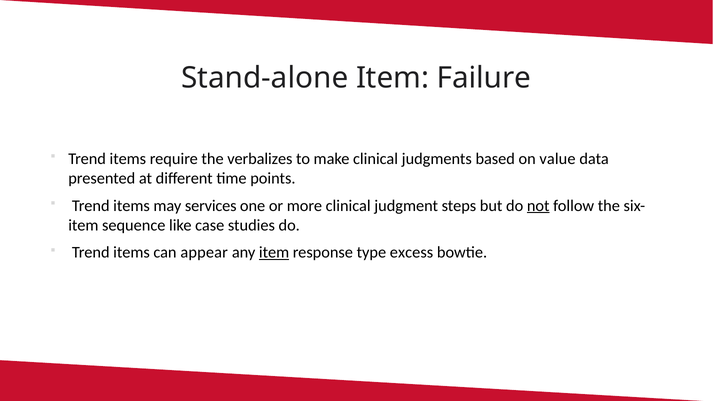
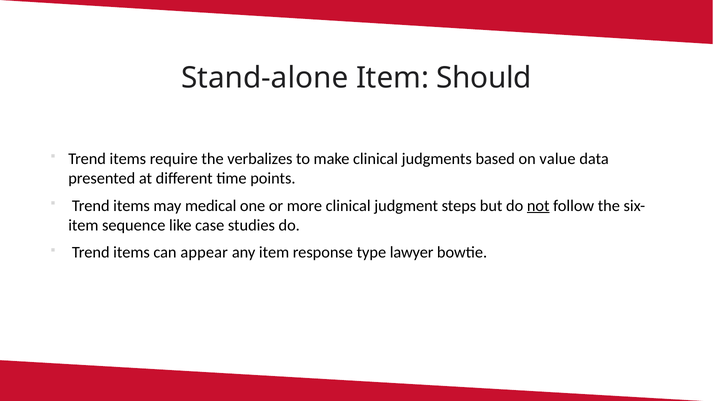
Failure: Failure -> Should (484, 78)
services: services -> medical (211, 206)
item underline: present -> none (274, 253)
excess: excess -> lawyer (412, 253)
